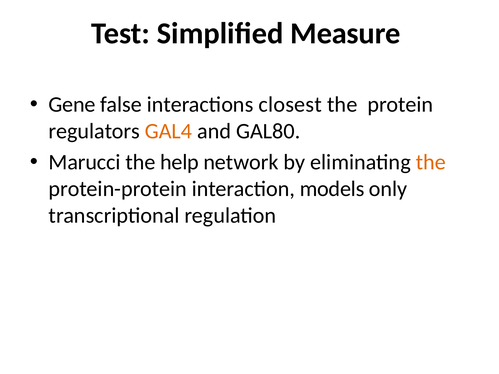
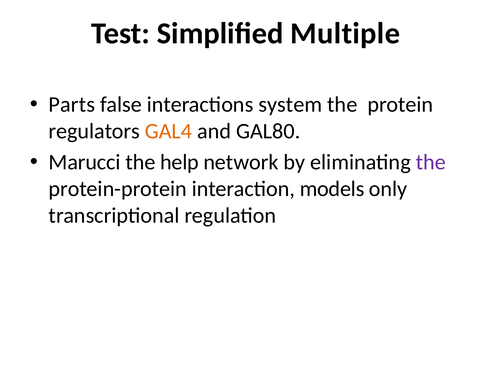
Measure: Measure -> Multiple (345, 33)
Gene: Gene -> Parts (72, 105)
closest: closest -> system (290, 105)
the colour: orange -> purple (431, 162)
